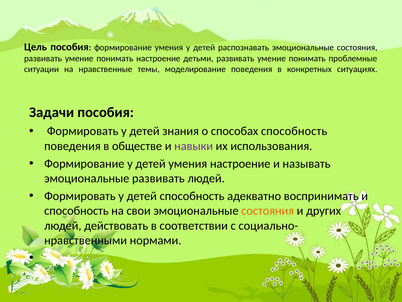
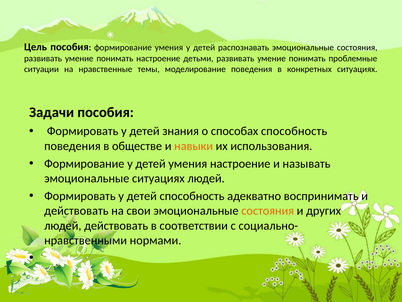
навыки colour: purple -> orange (194, 146)
эмоциональные развивать: развивать -> ситуациях (158, 178)
способность: способность -> действовать (76, 211)
